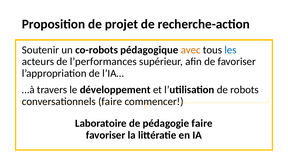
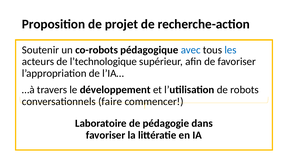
avec colour: orange -> blue (191, 50)
l’performances: l’performances -> l’technologique (103, 62)
pédagogie faire: faire -> dans (202, 123)
